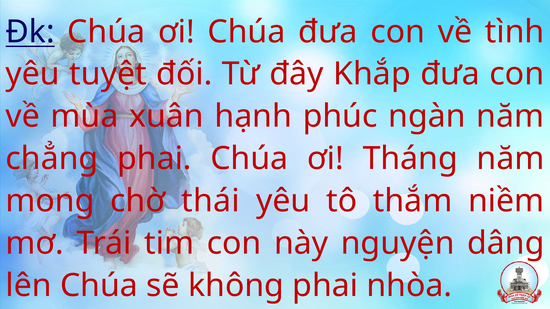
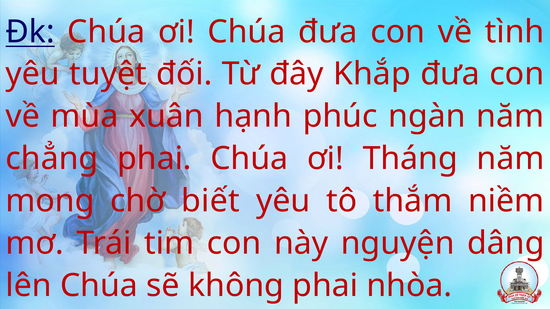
thái: thái -> biết (211, 201)
